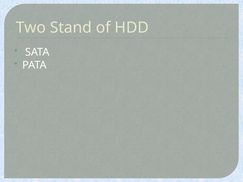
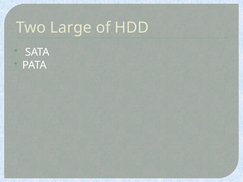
Stand: Stand -> Large (71, 28)
